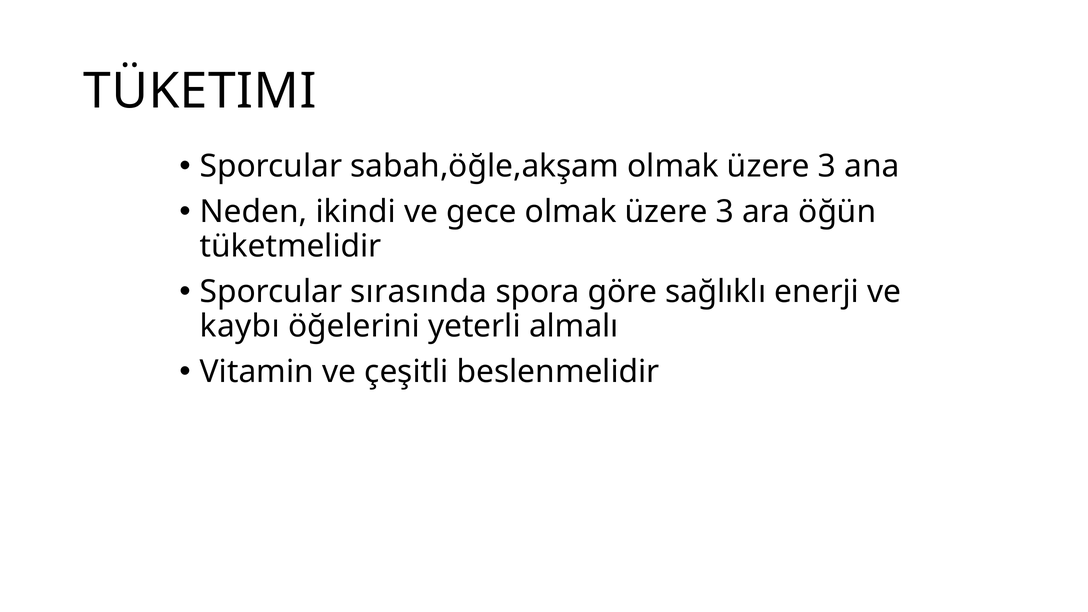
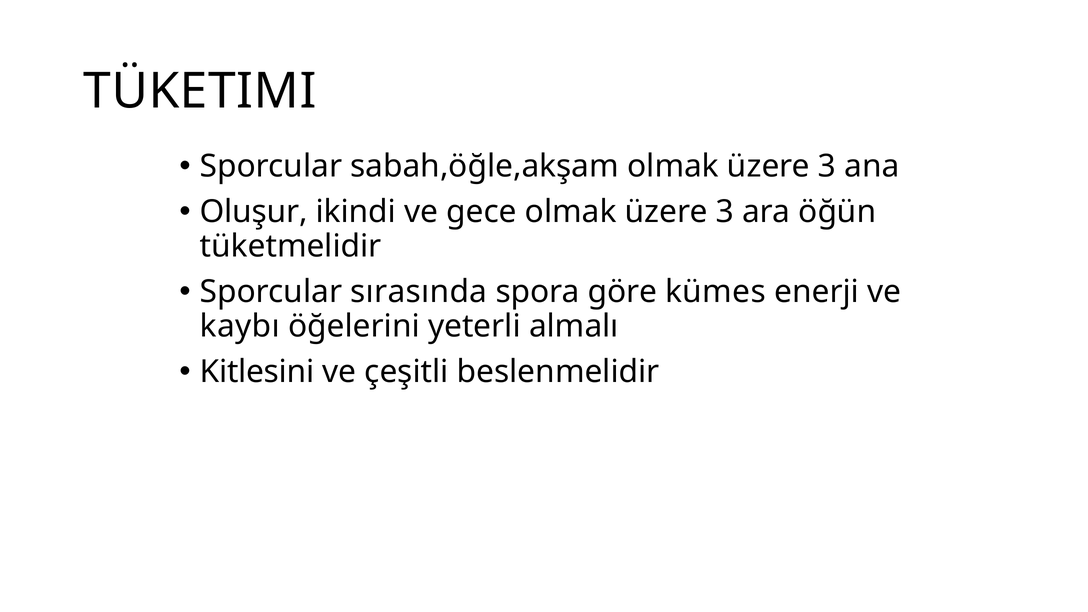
Neden: Neden -> Oluşur (254, 212)
sağlıklı: sağlıklı -> kümes (715, 292)
Vitamin: Vitamin -> Kitlesini (257, 372)
